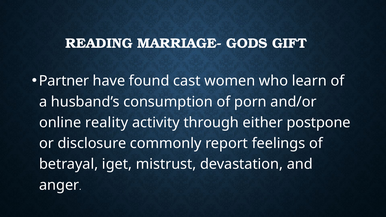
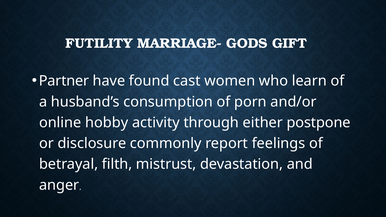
READING: READING -> FUTILITY (99, 43)
reality: reality -> hobby (107, 123)
iget: iget -> filth (117, 164)
